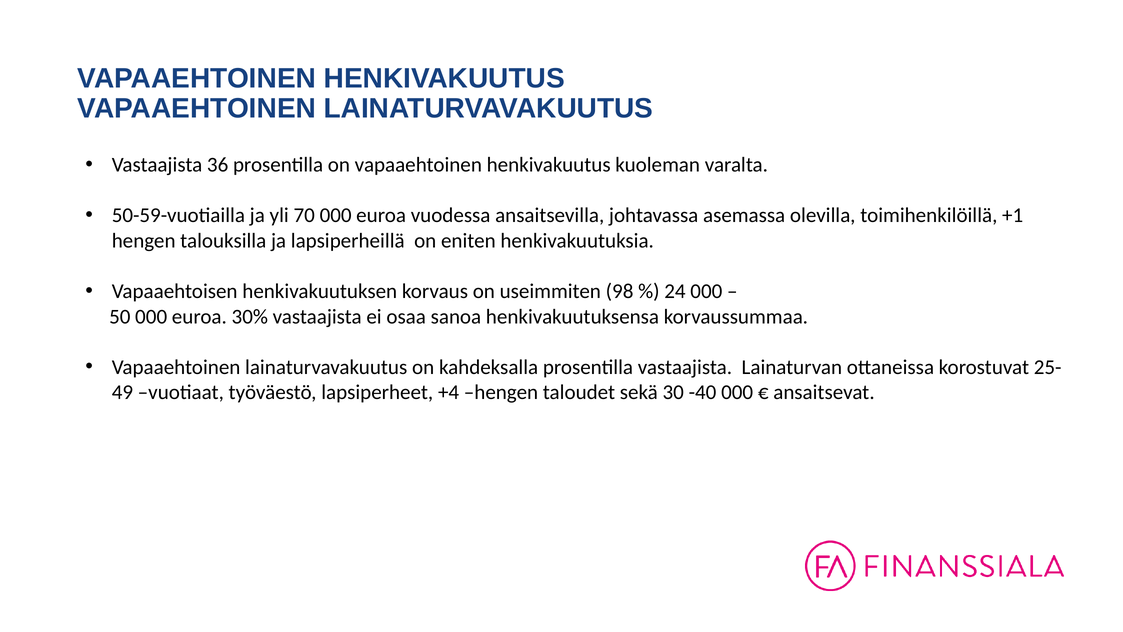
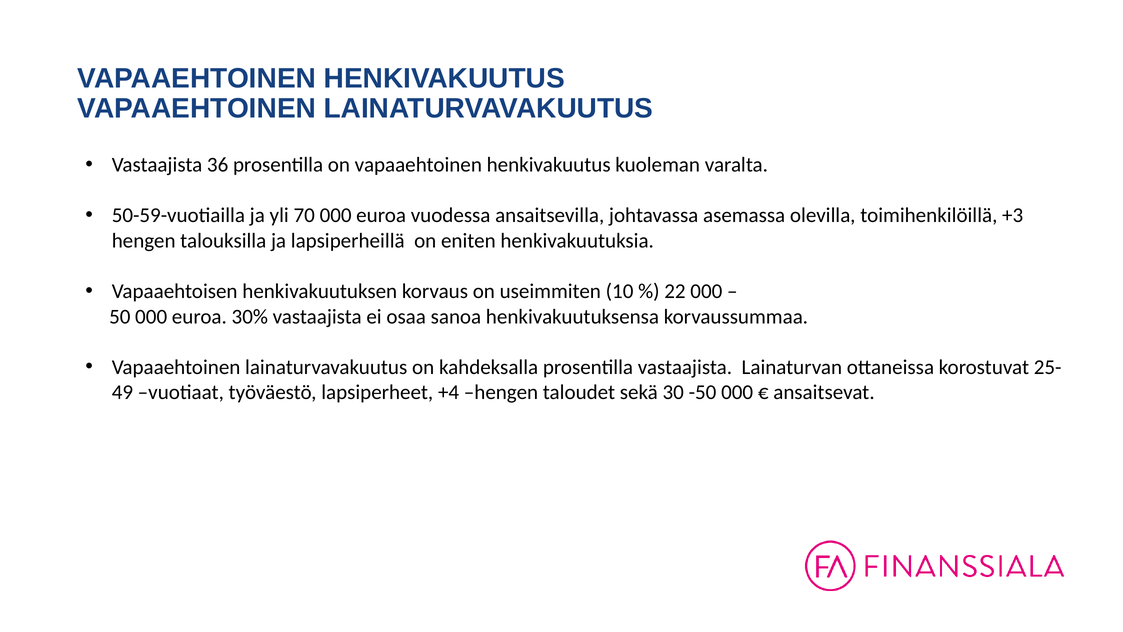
+1: +1 -> +3 (1013, 215)
98: 98 -> 10 (620, 291)
24: 24 -> 22 (675, 291)
-40: -40 -> -50 (703, 392)
